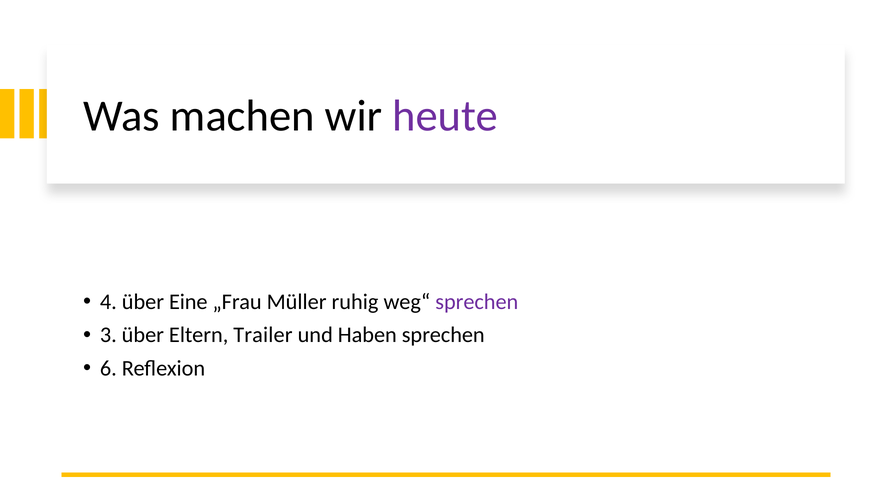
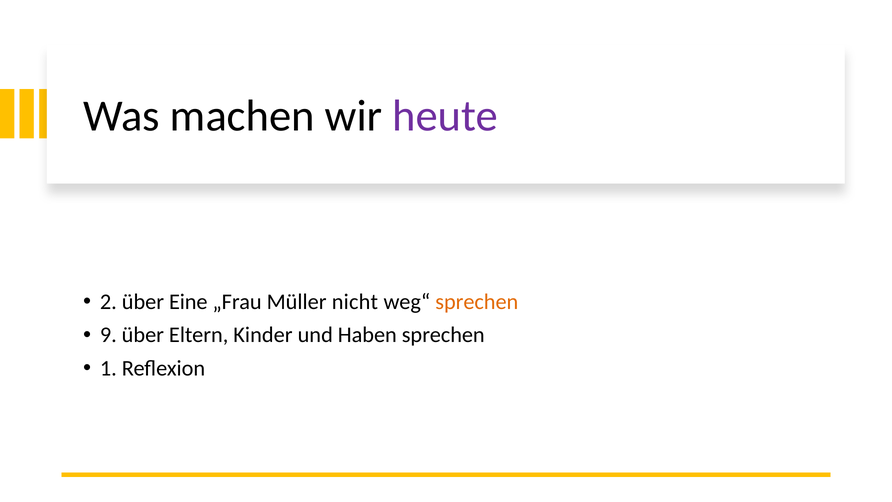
4: 4 -> 2 (108, 302)
ruhig: ruhig -> nicht (355, 302)
sprechen colour: purple -> orange (477, 302)
3: 3 -> 9 (108, 335)
Trailer: Trailer -> Kinder (263, 335)
6: 6 -> 1 (108, 368)
